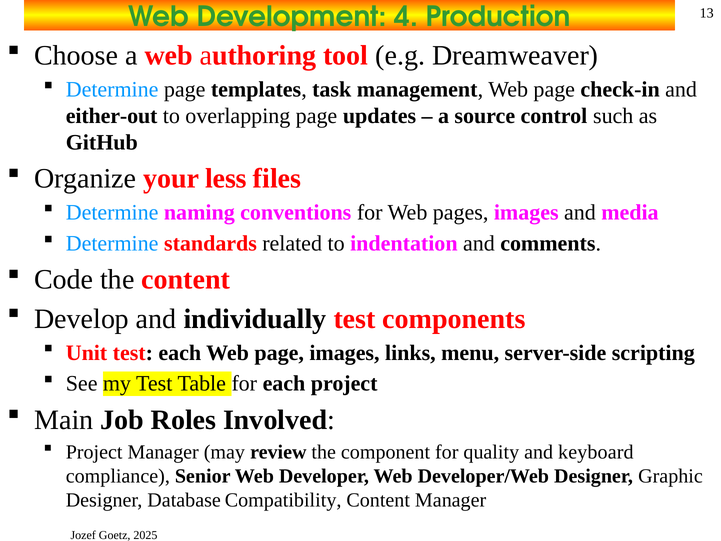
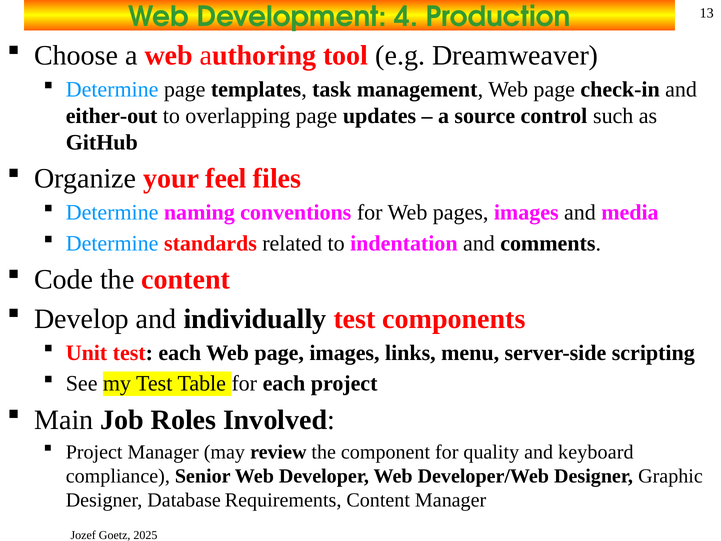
less: less -> feel (226, 178)
Compatibility: Compatibility -> Requirements (283, 500)
